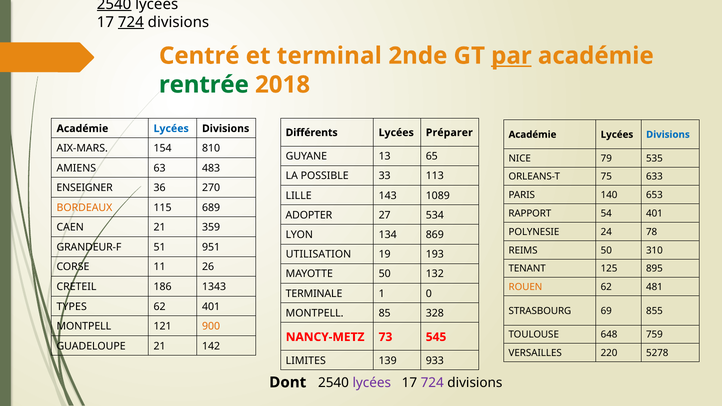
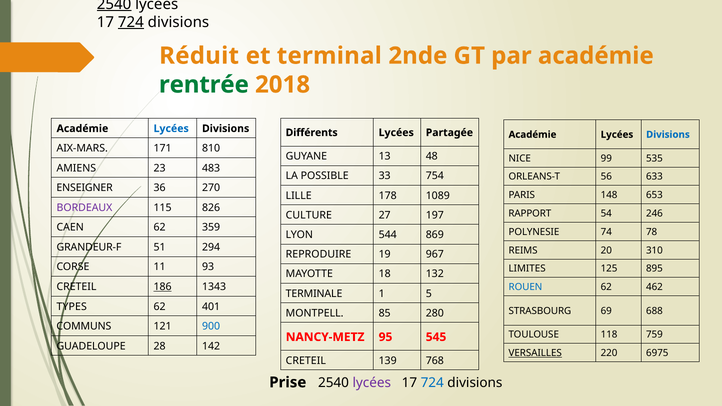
Centré: Centré -> Réduit (199, 56)
par underline: present -> none (511, 56)
Préparer: Préparer -> Partagée (449, 133)
154: 154 -> 171 (163, 148)
65: 65 -> 48 (432, 156)
79: 79 -> 99 (606, 158)
63: 63 -> 23 (160, 168)
113: 113 -> 754 (435, 176)
75: 75 -> 56 (606, 177)
140: 140 -> 148 (609, 195)
143: 143 -> 178 (388, 196)
BORDEAUX colour: orange -> purple (84, 208)
689: 689 -> 826 (211, 208)
54 401: 401 -> 246 (654, 214)
ADOPTER: ADOPTER -> CULTURE (309, 215)
534: 534 -> 197 (435, 215)
CAEN 21: 21 -> 62 (160, 227)
24: 24 -> 74 (606, 232)
134: 134 -> 544 (388, 235)
951: 951 -> 294 (211, 247)
REIMS 50: 50 -> 20 (606, 250)
UTILISATION: UTILISATION -> REPRODUIRE (319, 254)
193: 193 -> 967 (435, 254)
26: 26 -> 93 (208, 267)
TENANT: TENANT -> LIMITES (527, 269)
MAYOTTE 50: 50 -> 18 (385, 274)
186 underline: none -> present (163, 287)
ROUEN colour: orange -> blue (525, 287)
481: 481 -> 462 (654, 287)
0: 0 -> 5 (429, 294)
855: 855 -> 688 (654, 311)
328: 328 -> 280 (435, 313)
MONTPELL: MONTPELL -> COMMUNS (84, 326)
900 colour: orange -> blue (211, 326)
648: 648 -> 118 (609, 335)
73: 73 -> 95 (386, 337)
GUADELOUPE 21: 21 -> 28 (160, 346)
VERSAILLES underline: none -> present (535, 353)
5278: 5278 -> 6975 (657, 353)
LIMITES: LIMITES -> CRETEIL (306, 361)
933: 933 -> 768 (435, 361)
Dont: Dont -> Prise (288, 382)
724 colour: purple -> blue (432, 383)
